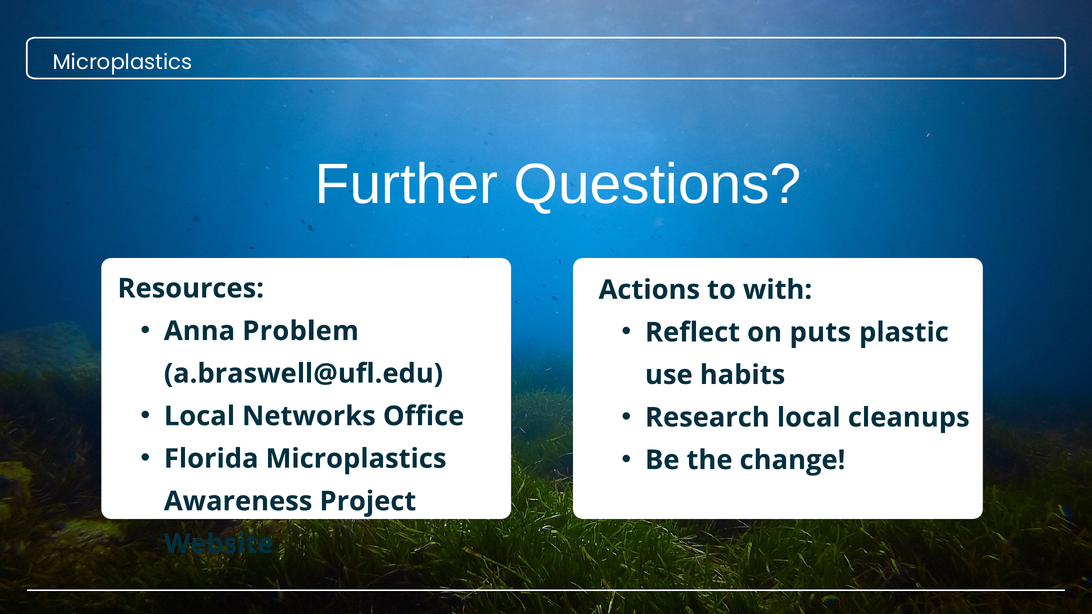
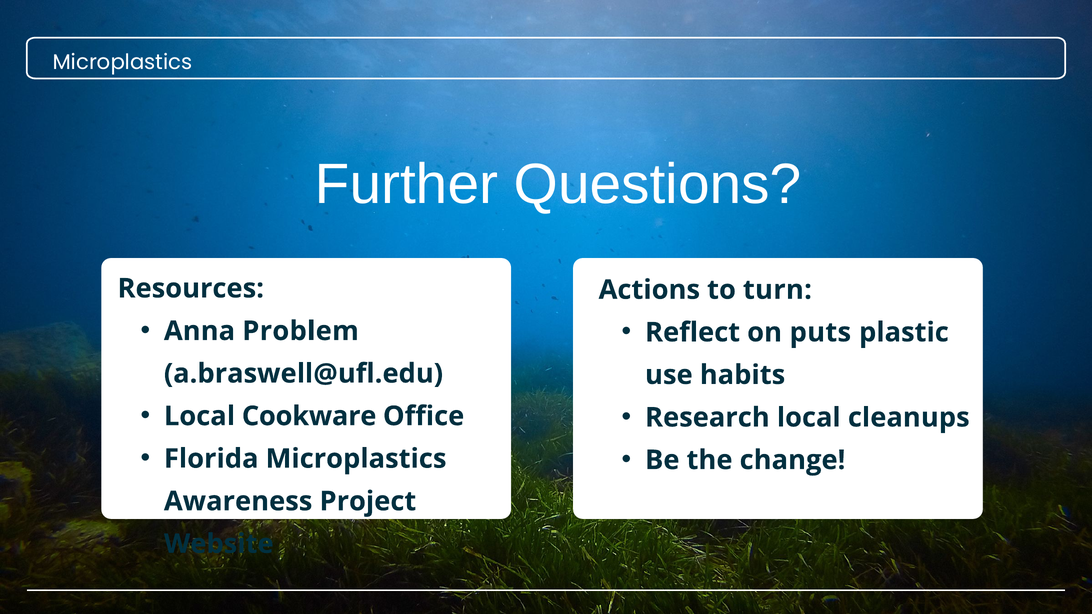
with: with -> turn (777, 290)
Networks: Networks -> Cookware (309, 416)
